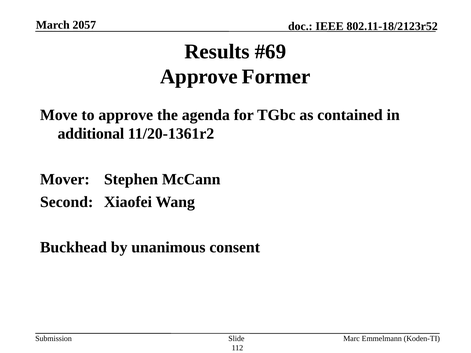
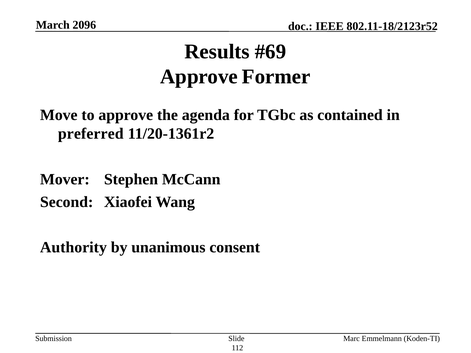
2057: 2057 -> 2096 (84, 25)
additional: additional -> preferred (91, 134)
Buckhead: Buckhead -> Authority (73, 248)
